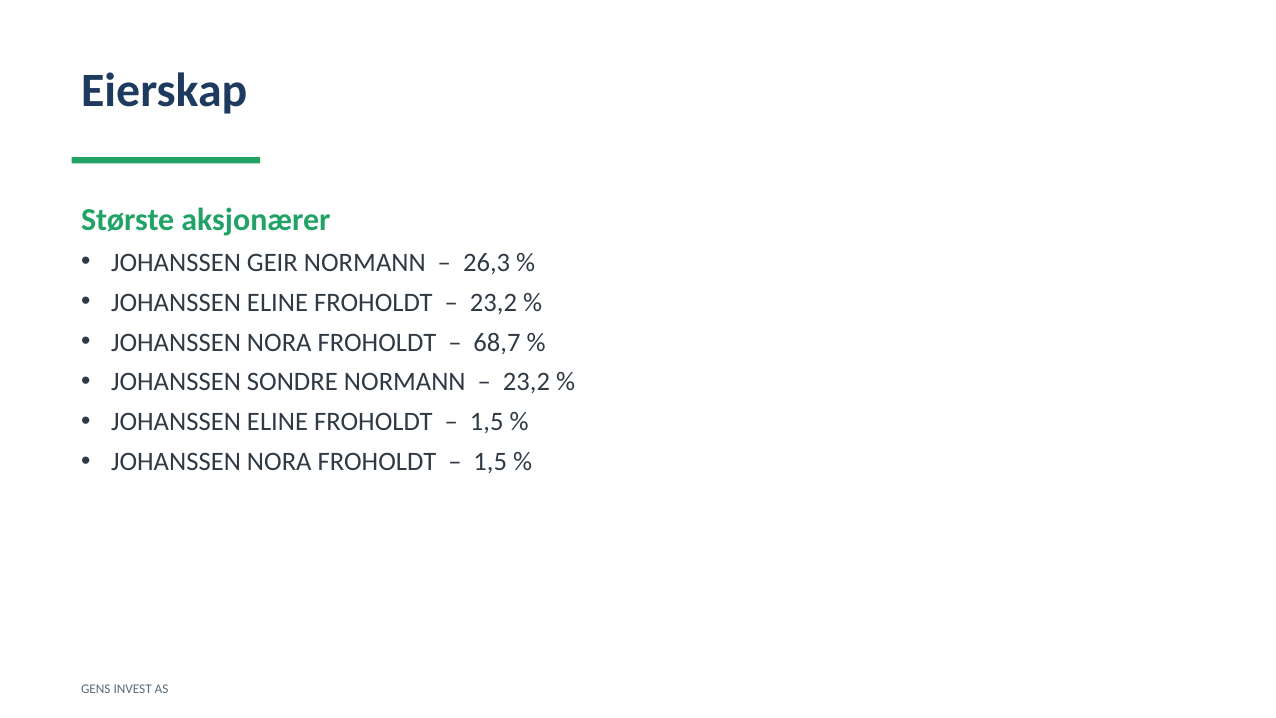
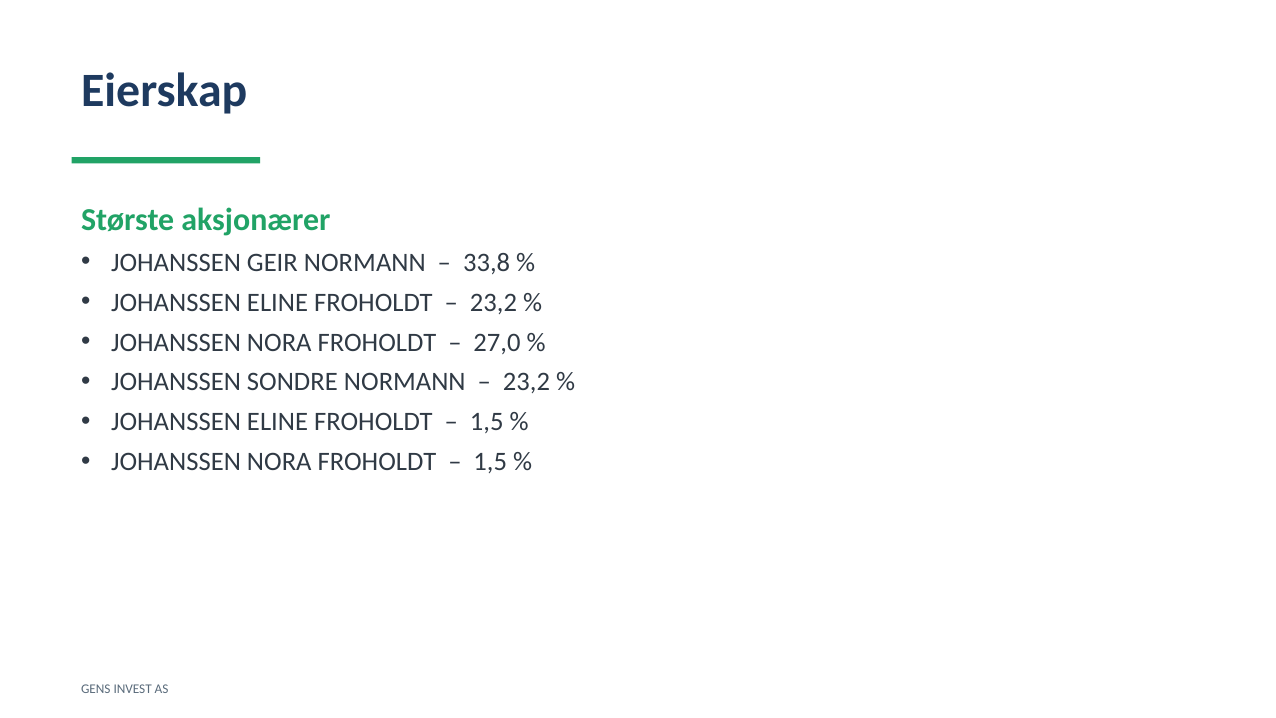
26,3: 26,3 -> 33,8 (487, 262)
68,7: 68,7 -> 27,0 (497, 342)
